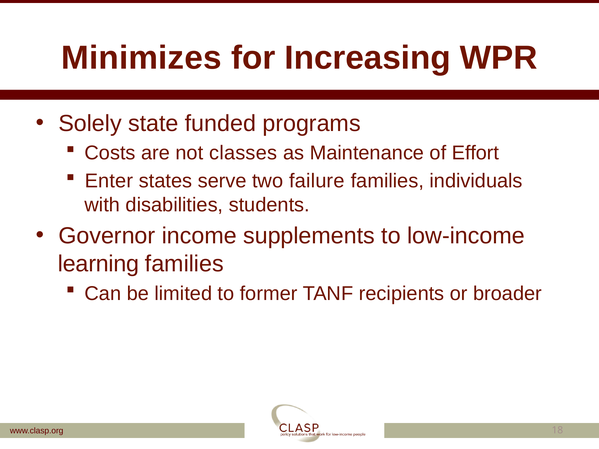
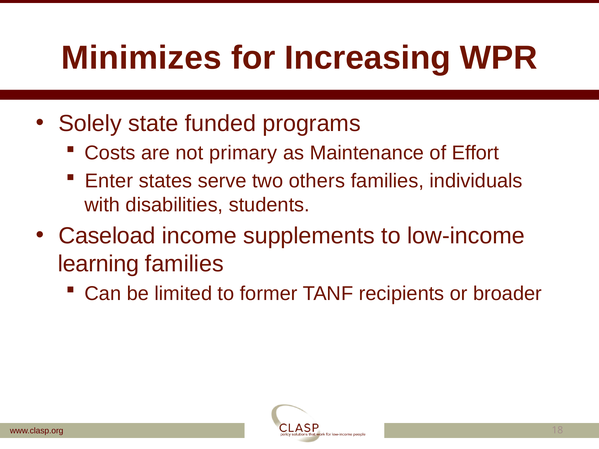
classes: classes -> primary (243, 153)
failure: failure -> others (317, 181)
Governor: Governor -> Caseload (107, 236)
